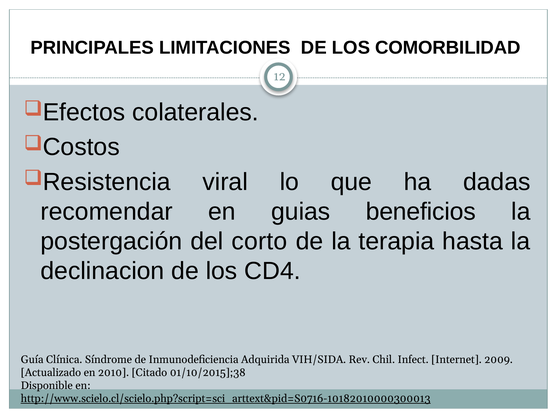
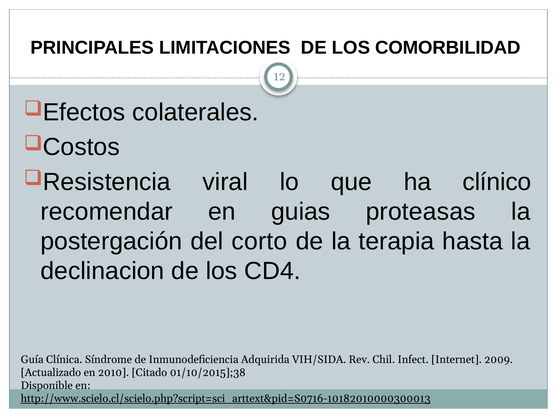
dadas: dadas -> clínico (497, 182)
beneficios: beneficios -> proteasas (421, 211)
